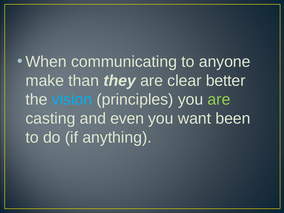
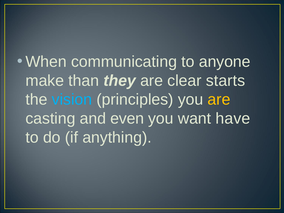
better: better -> starts (226, 81)
are colour: light green -> yellow (219, 100)
been: been -> have (233, 118)
